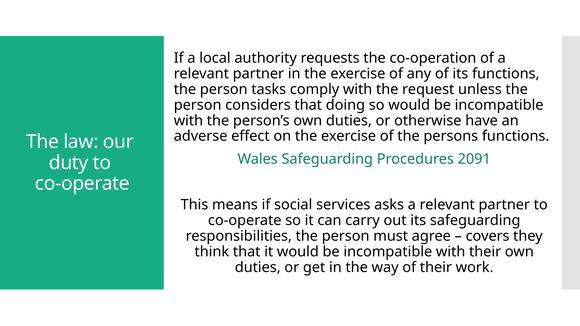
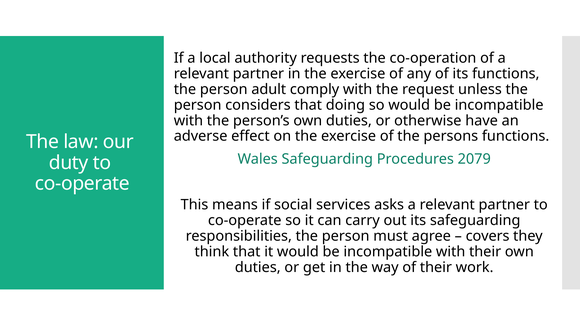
tasks: tasks -> adult (269, 89)
2091: 2091 -> 2079 (474, 159)
